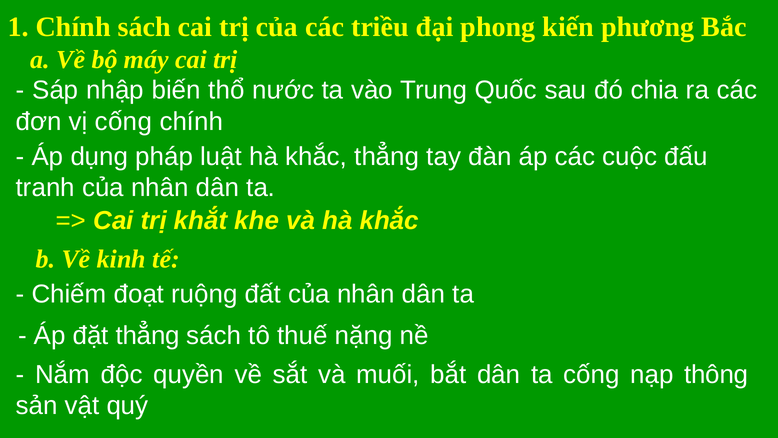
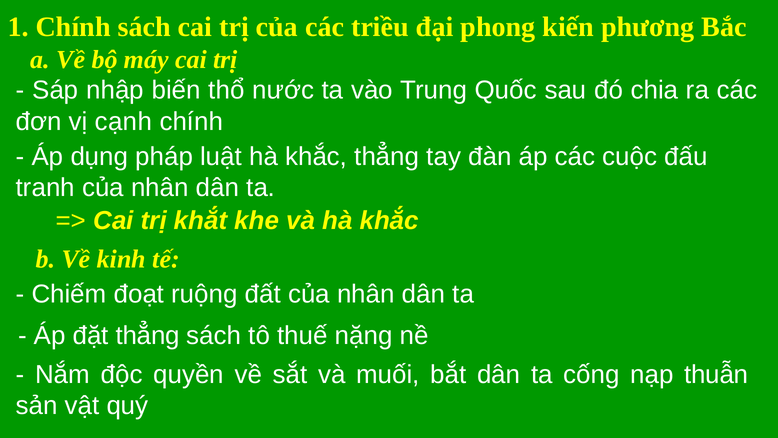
vị cống: cống -> cạnh (123, 121)
thông: thông -> thuẫn (716, 374)
